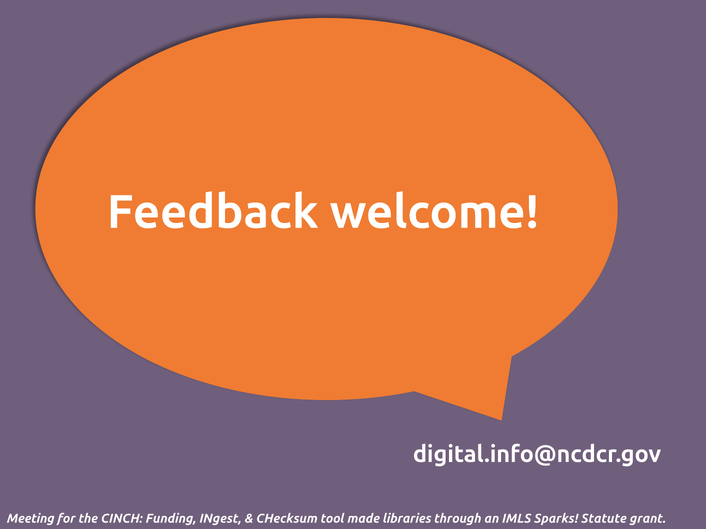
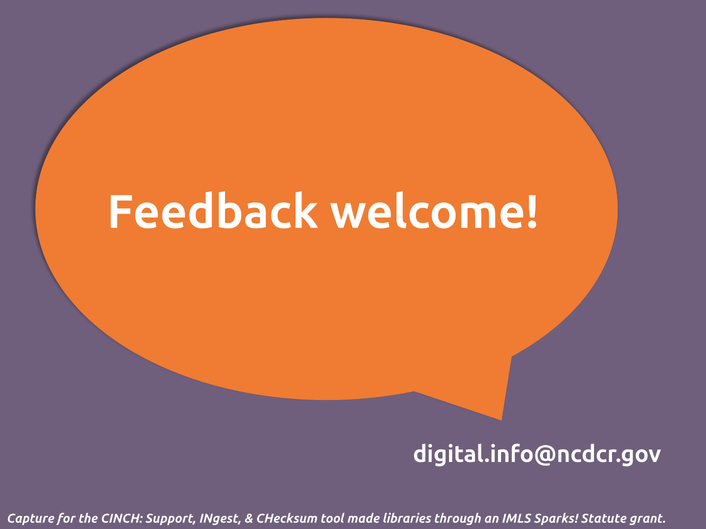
Meeting: Meeting -> Capture (31, 519)
Funding: Funding -> Support (171, 519)
